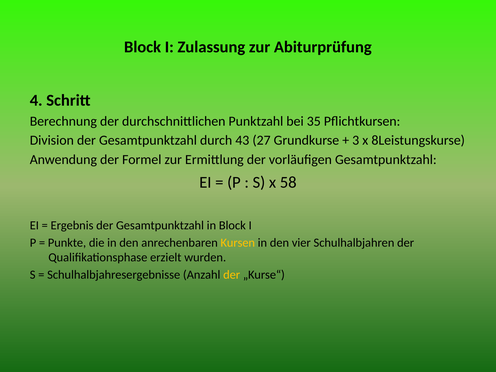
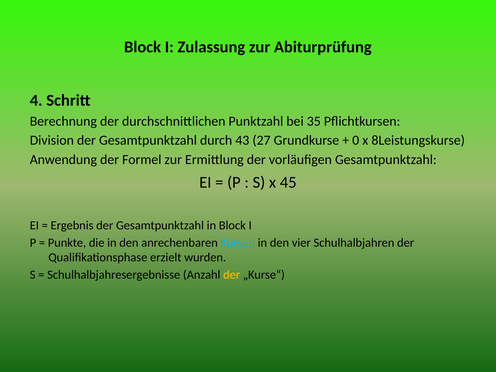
3: 3 -> 0 (356, 140)
58: 58 -> 45 (288, 182)
Kursen colour: yellow -> light blue (238, 243)
